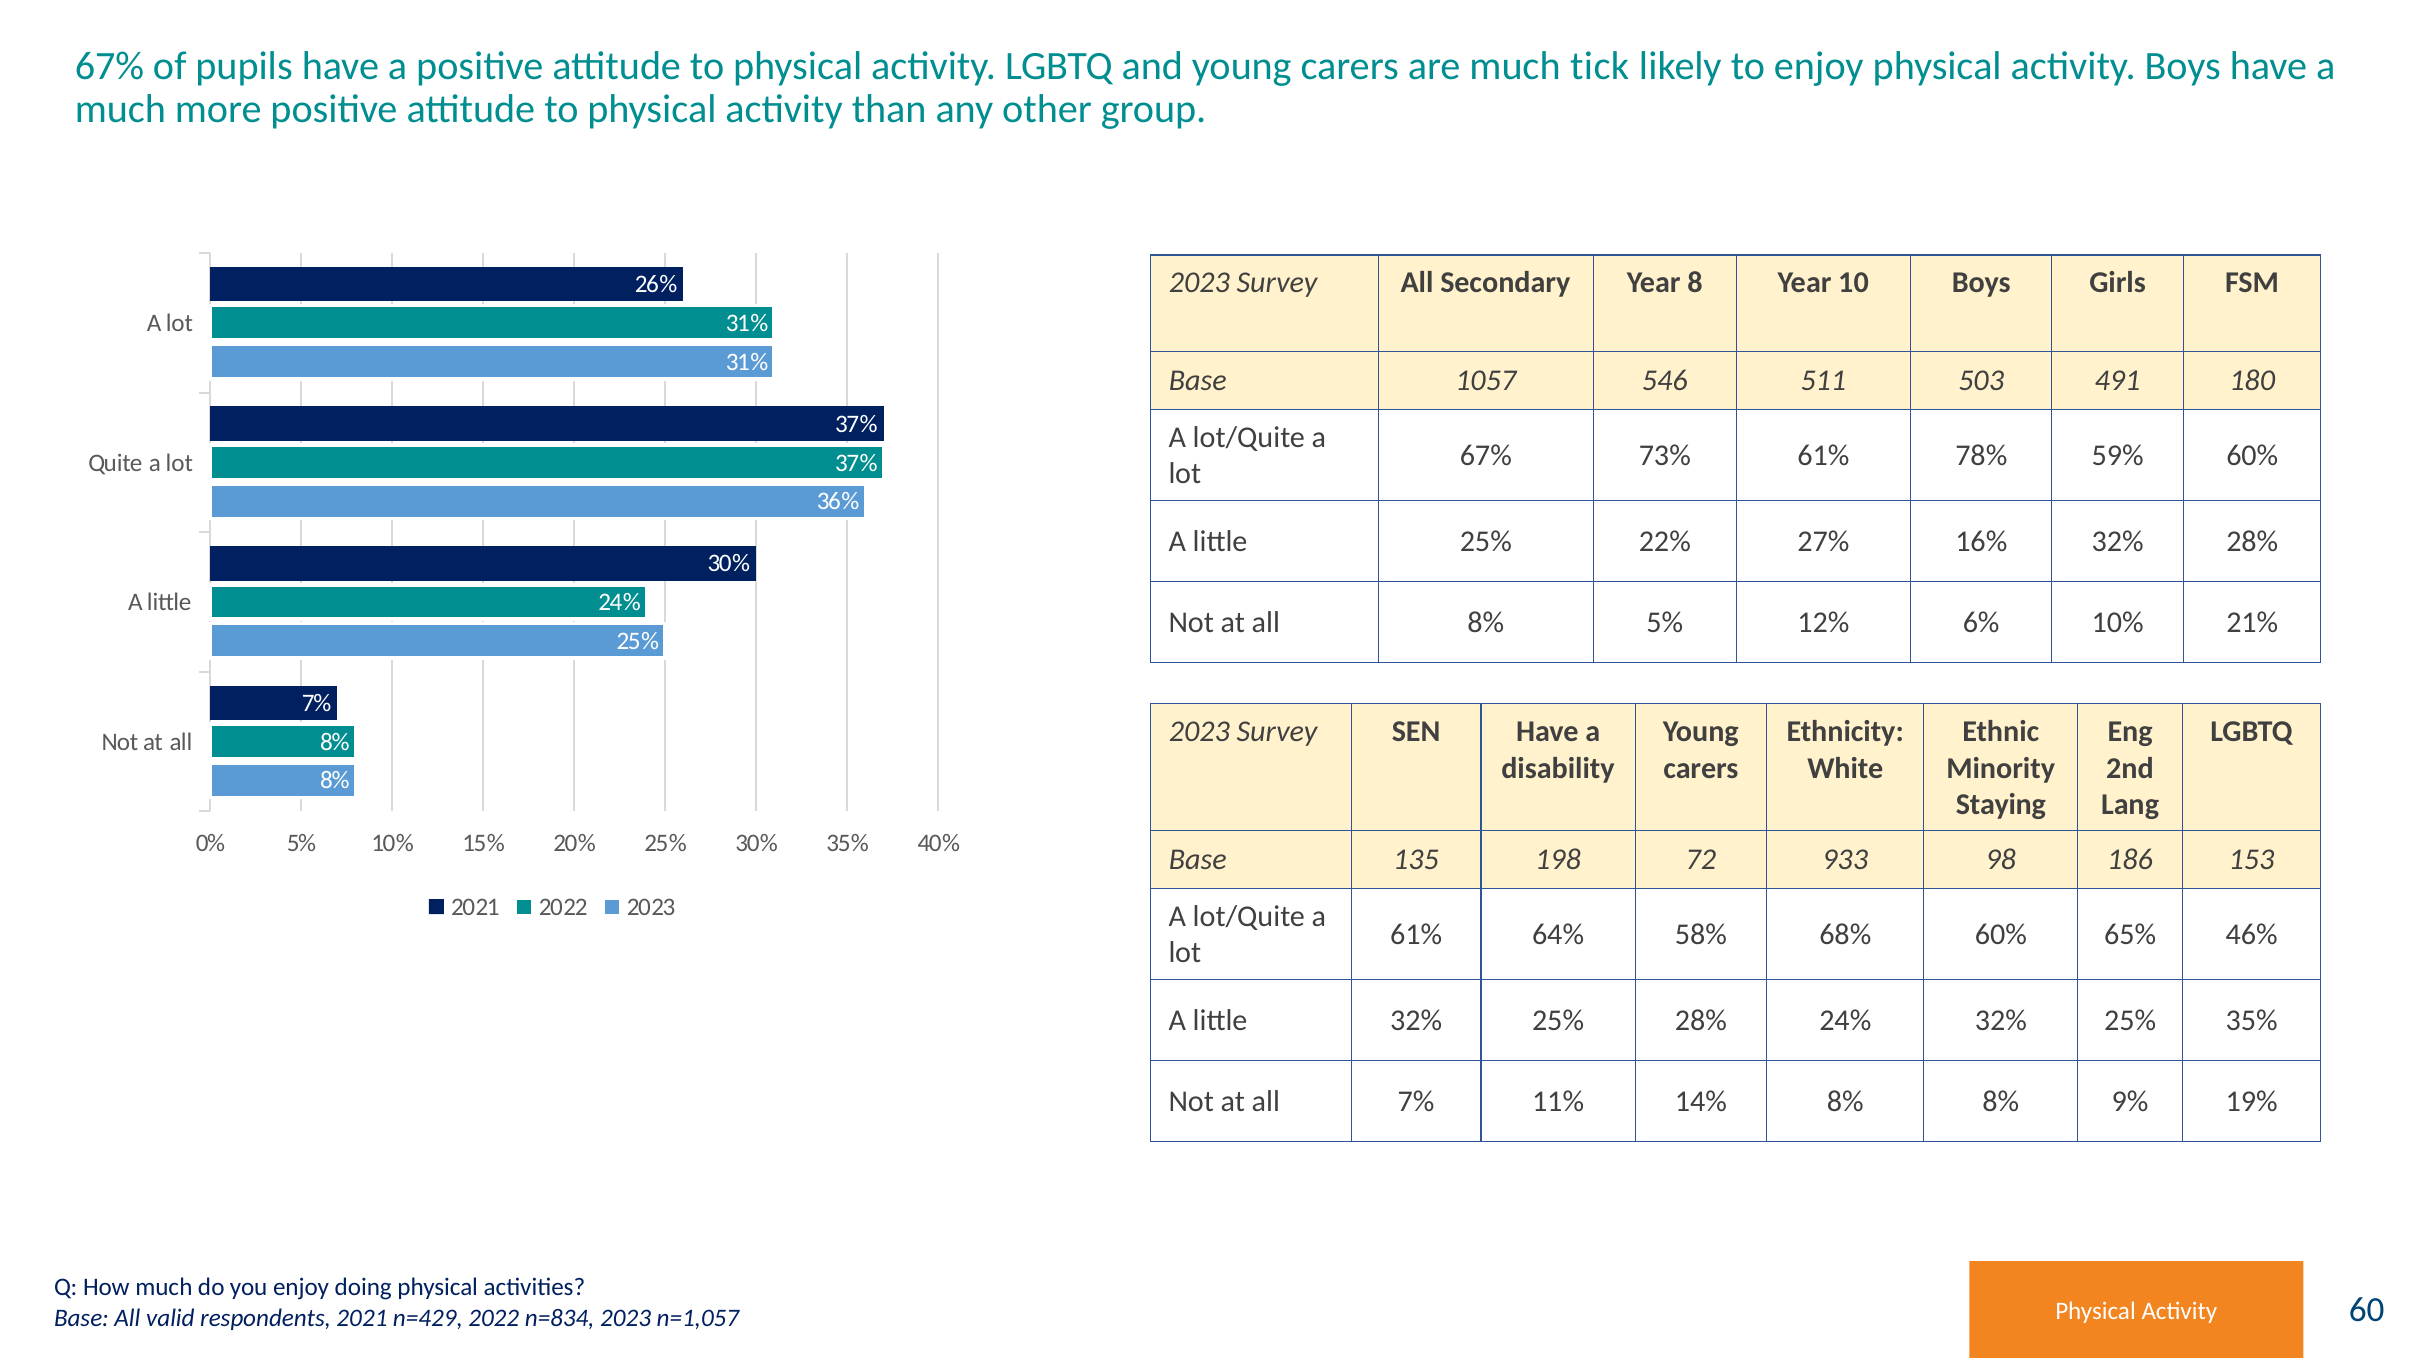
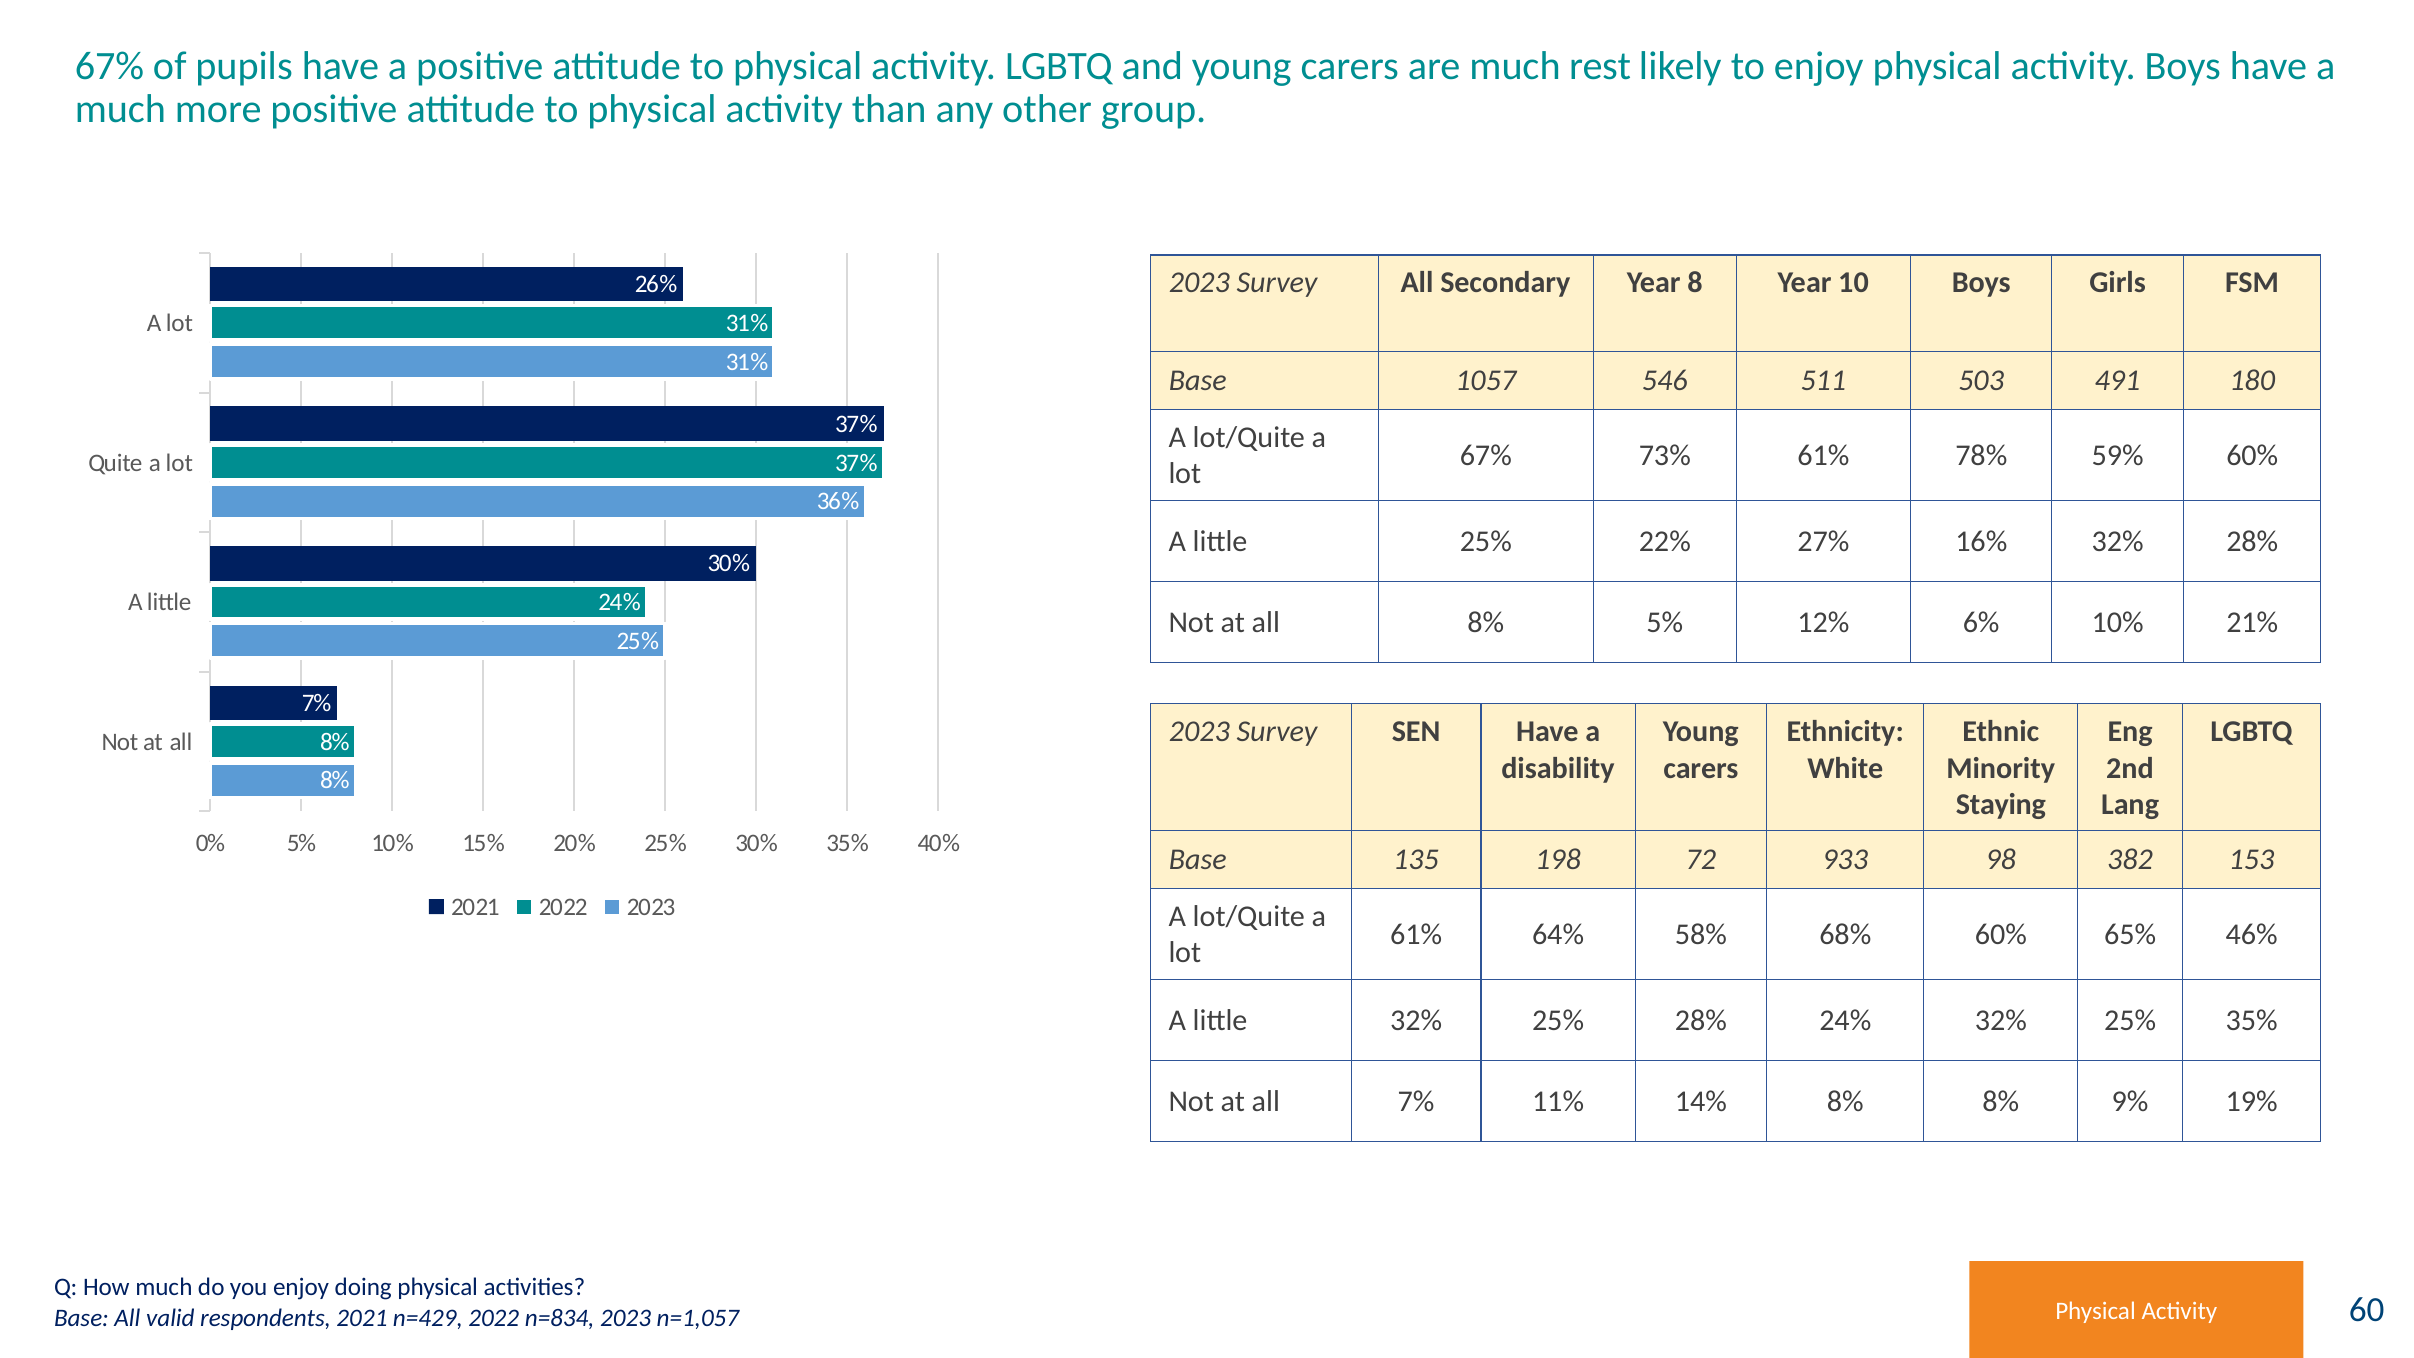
tick: tick -> rest (1600, 66)
186: 186 -> 382 (2130, 860)
